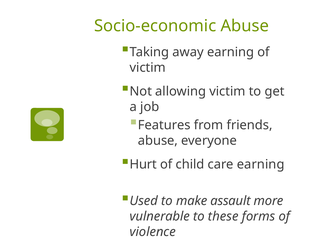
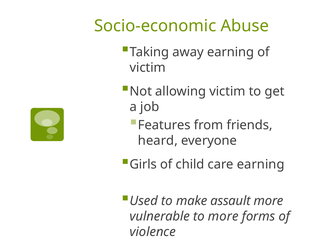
abuse: abuse -> heard (158, 141)
Hurt: Hurt -> Girls (143, 164)
to these: these -> more (223, 216)
